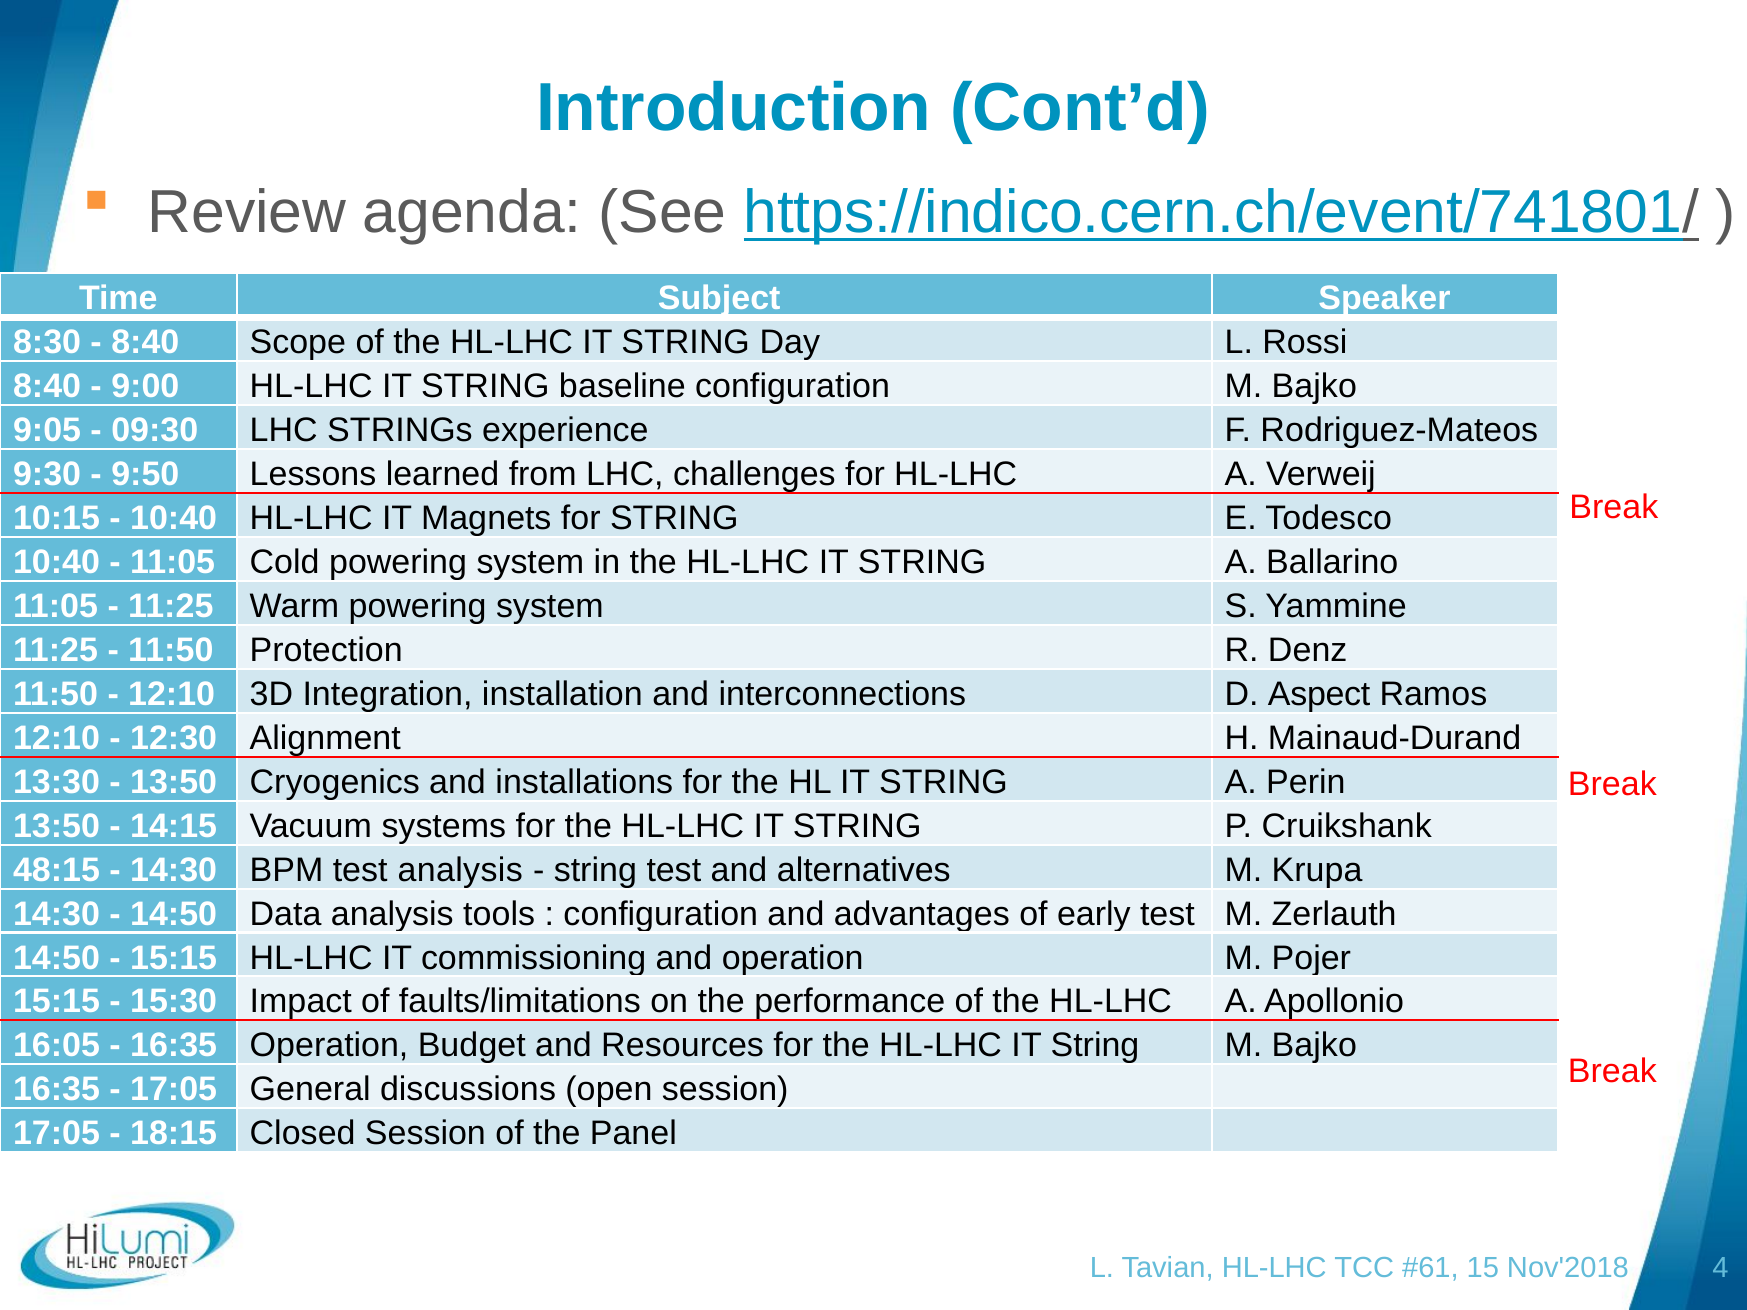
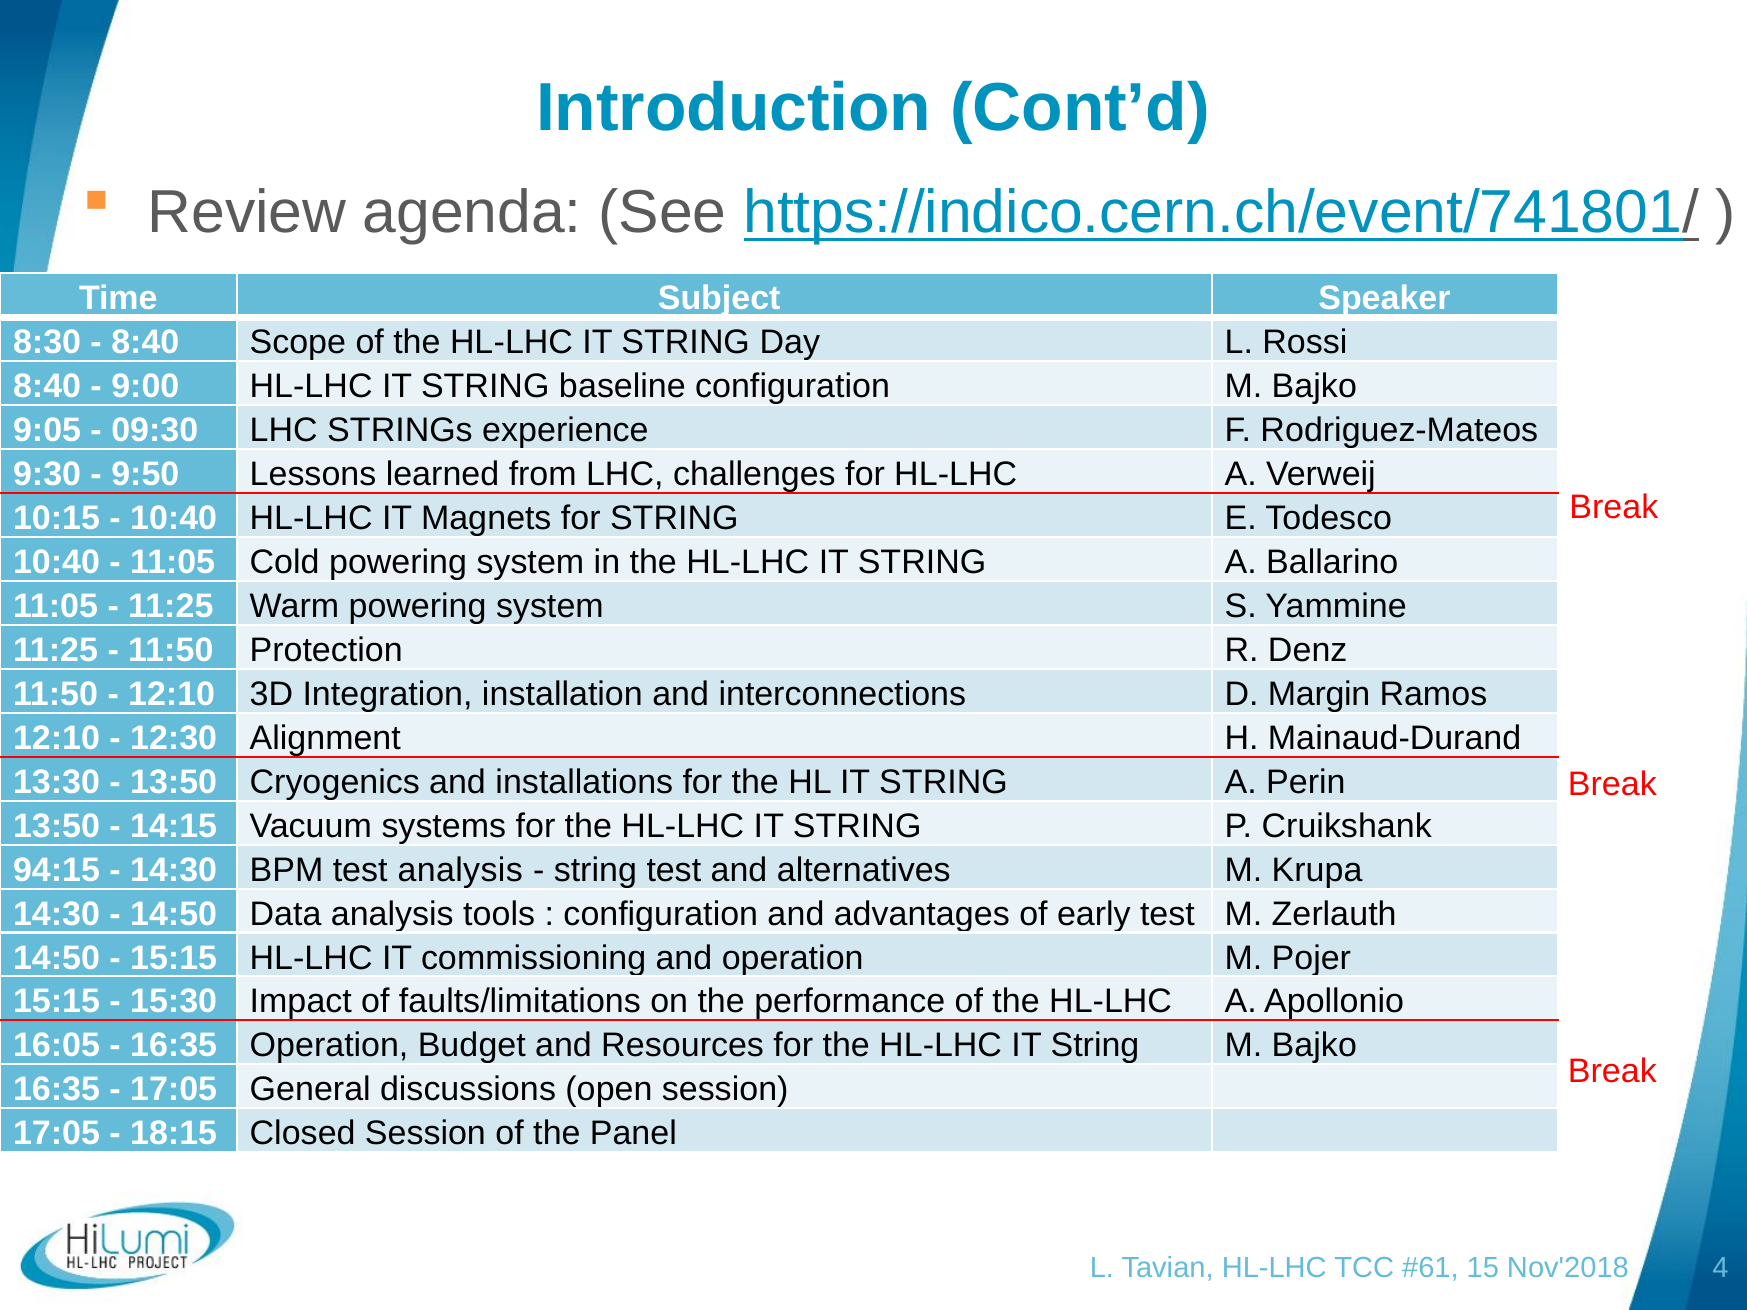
Aspect: Aspect -> Margin (1319, 694)
48:15: 48:15 -> 94:15 (57, 870)
